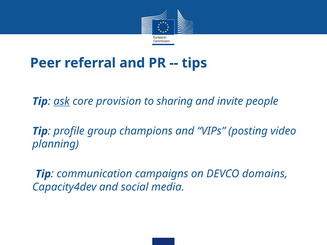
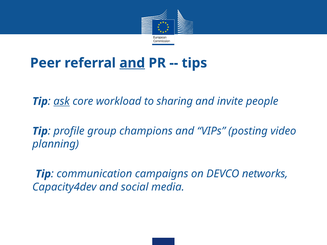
and underline: none -> present (132, 63)
provision: provision -> workload (119, 101)
domains: domains -> networks (265, 174)
